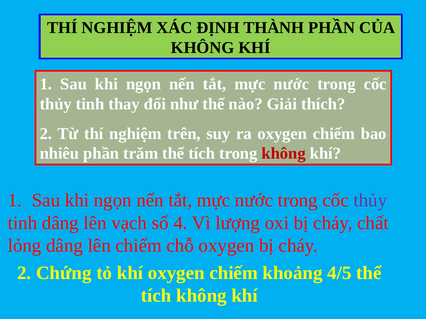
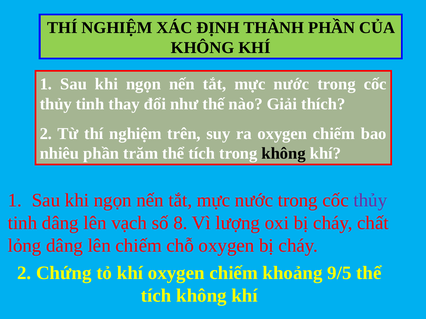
không colour: red -> black (284, 154)
4: 4 -> 8 (180, 223)
4/5: 4/5 -> 9/5 (339, 273)
